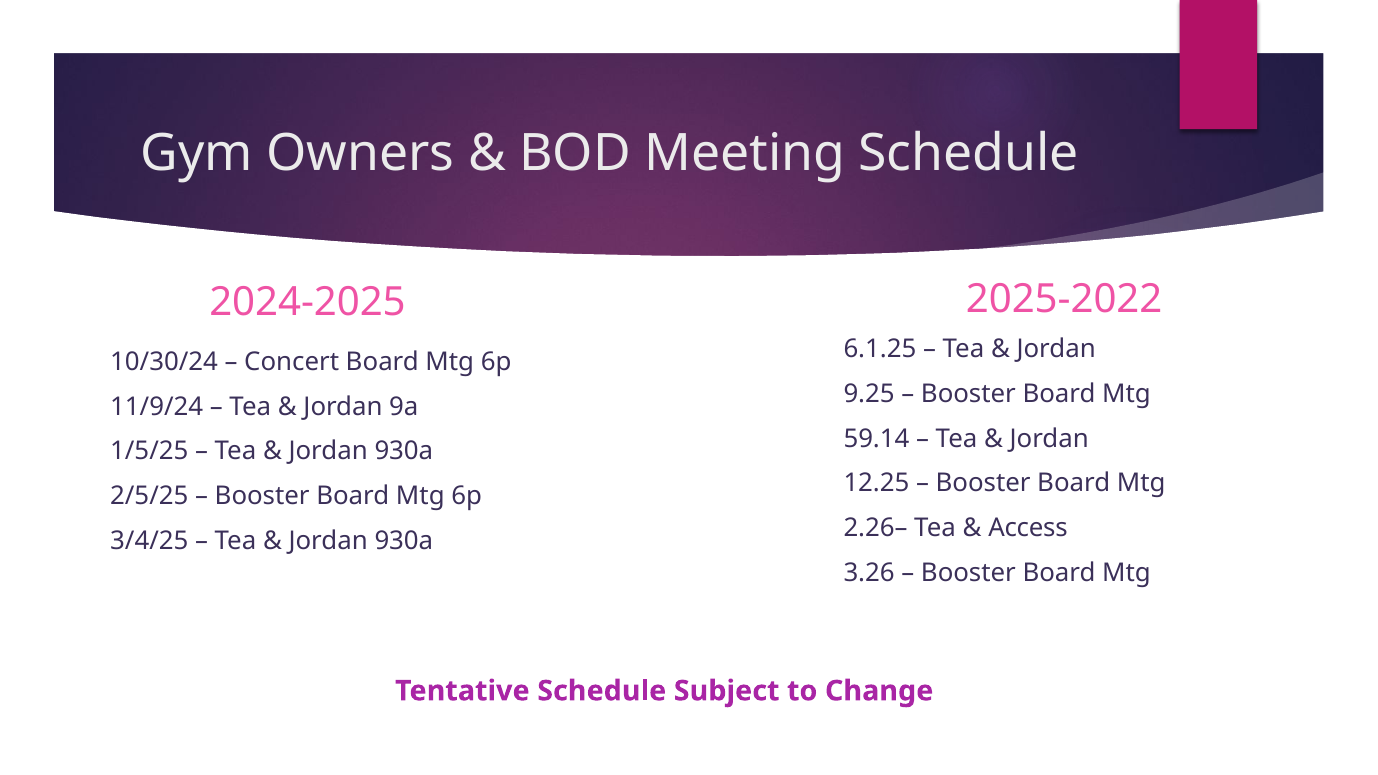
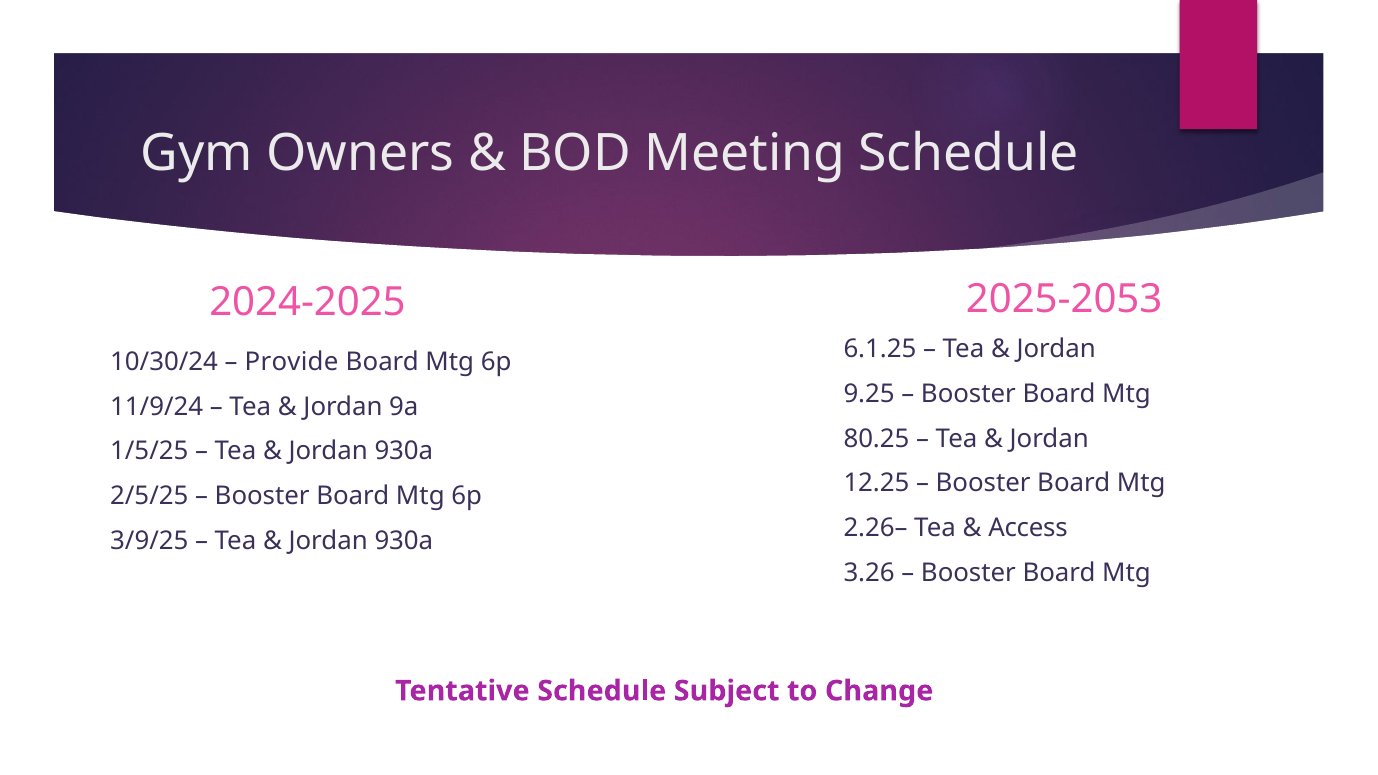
2025-2022: 2025-2022 -> 2025-2053 (1064, 299)
Concert: Concert -> Provide (292, 362)
59.14: 59.14 -> 80.25 (876, 439)
3/4/25: 3/4/25 -> 3/9/25 (149, 541)
